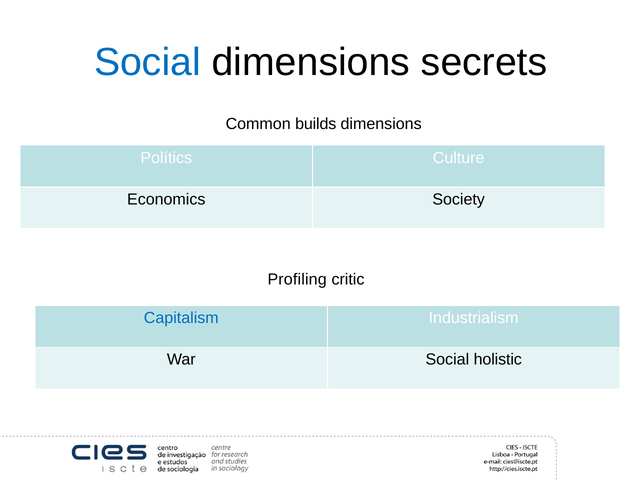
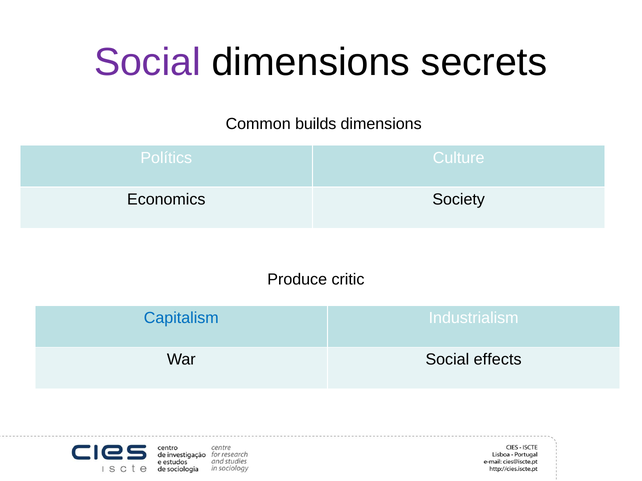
Social colour: blue -> purple (147, 62)
Profiling: Profiling -> Produce (297, 280)
holistic: holistic -> effects (498, 360)
